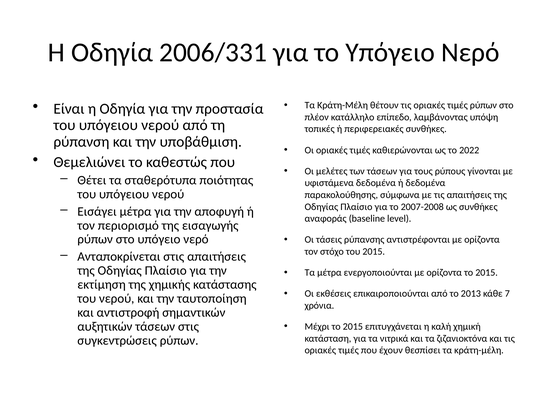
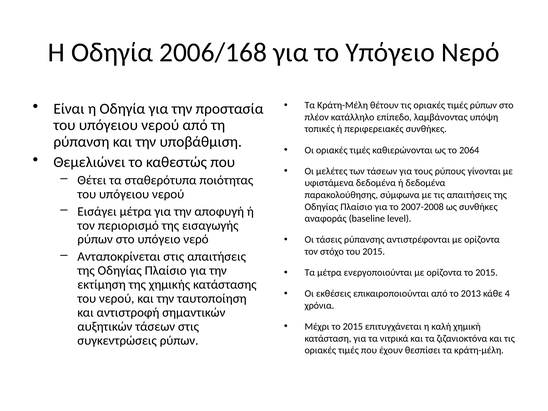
2006/331: 2006/331 -> 2006/168 (213, 53)
2022: 2022 -> 2064 (469, 150)
7: 7 -> 4 (507, 294)
